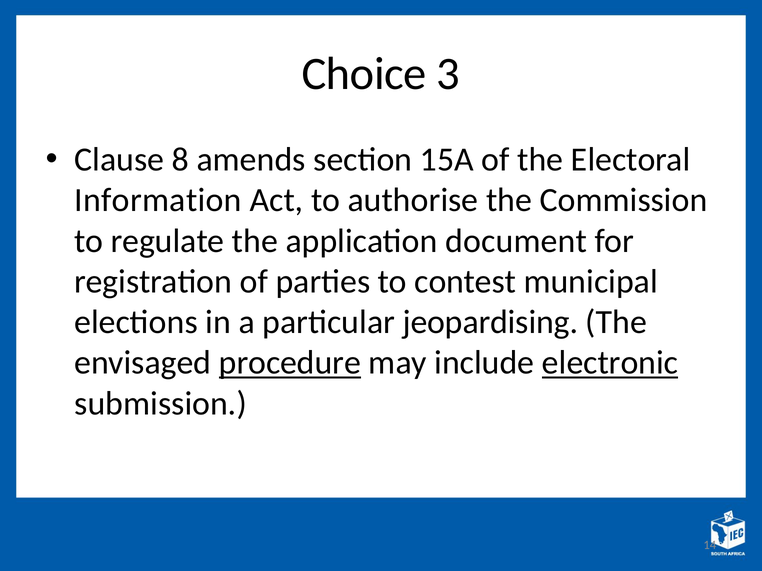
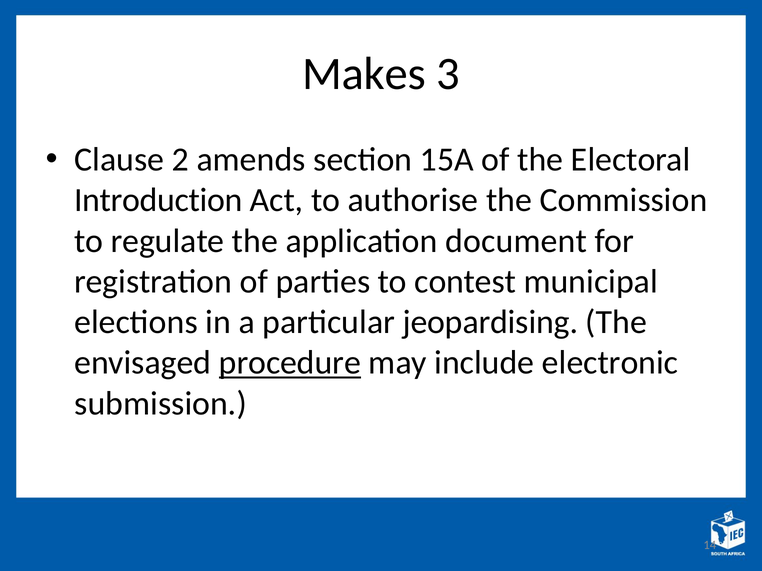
Choice: Choice -> Makes (364, 74)
8: 8 -> 2 (180, 160)
Information: Information -> Introduction (158, 201)
electronic underline: present -> none (610, 363)
